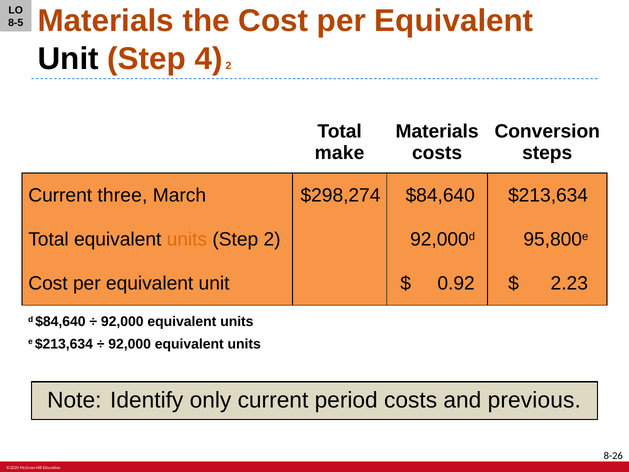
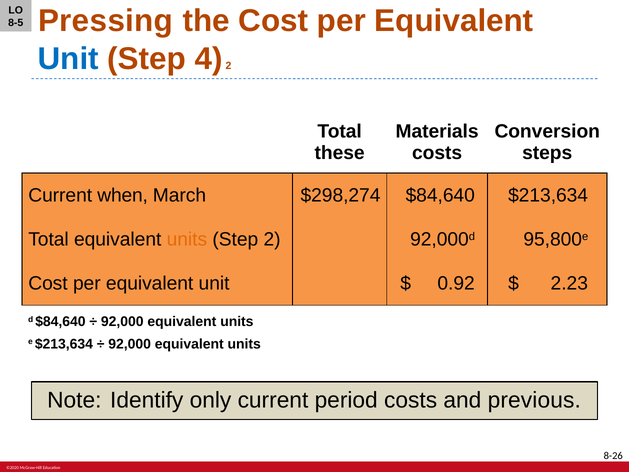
Materials: Materials -> Pressing (106, 21)
Unit colour: black -> blue (68, 59)
make: make -> these (340, 153)
three: three -> when (123, 195)
